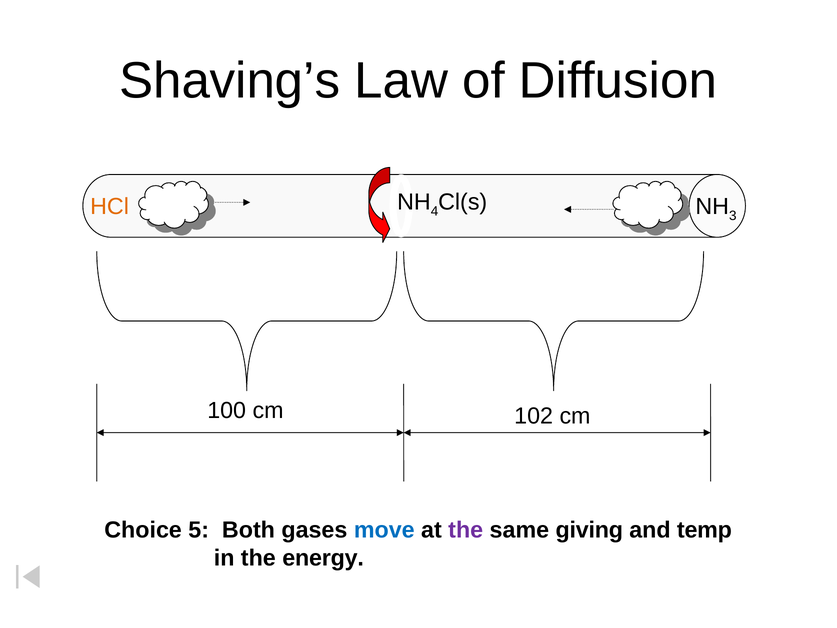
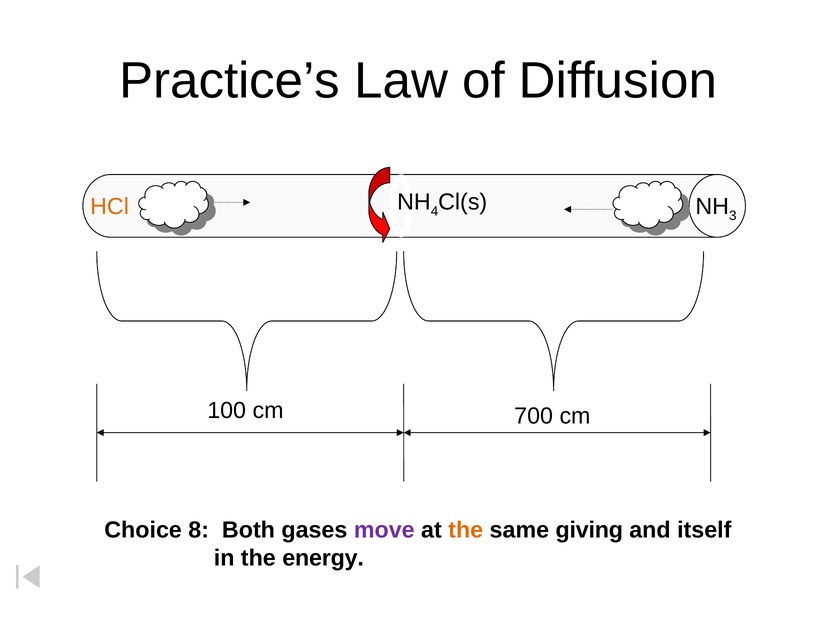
Shaving’s: Shaving’s -> Practice’s (230, 81)
102: 102 -> 700 (534, 416)
5: 5 -> 8 (199, 530)
move colour: blue -> purple (384, 530)
the colour: purple -> orange (466, 530)
temp: temp -> itself (704, 530)
